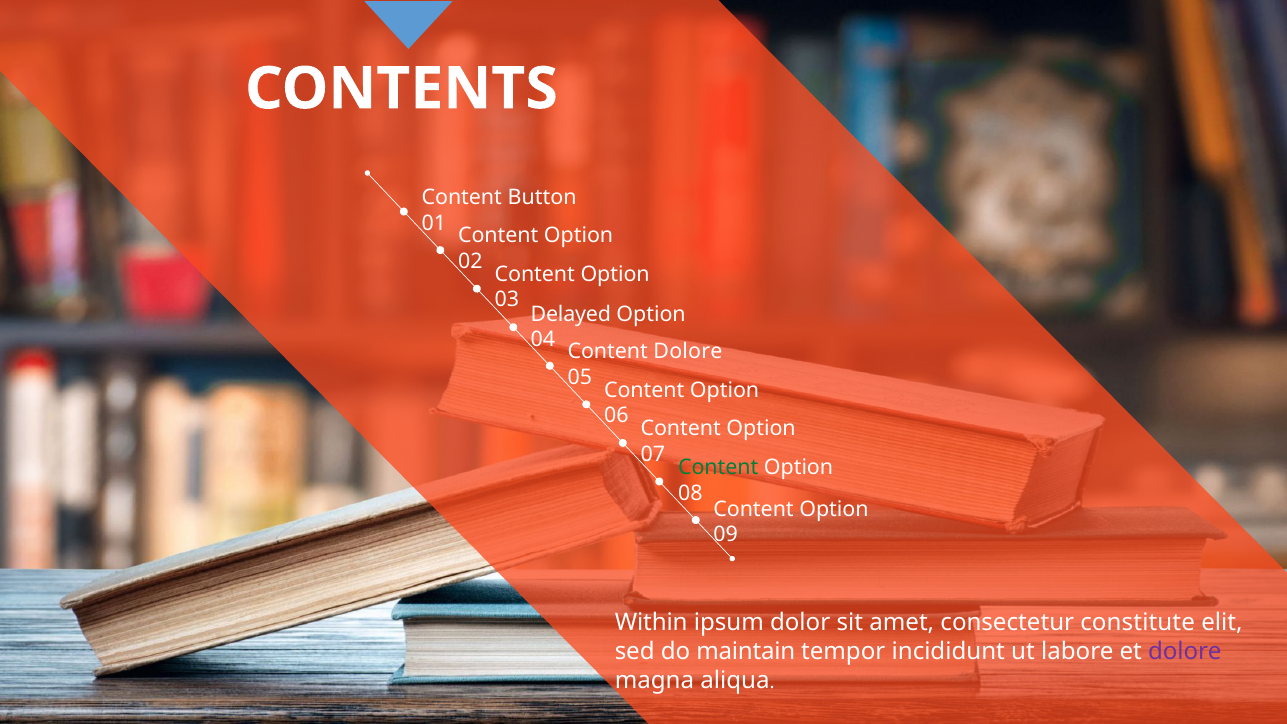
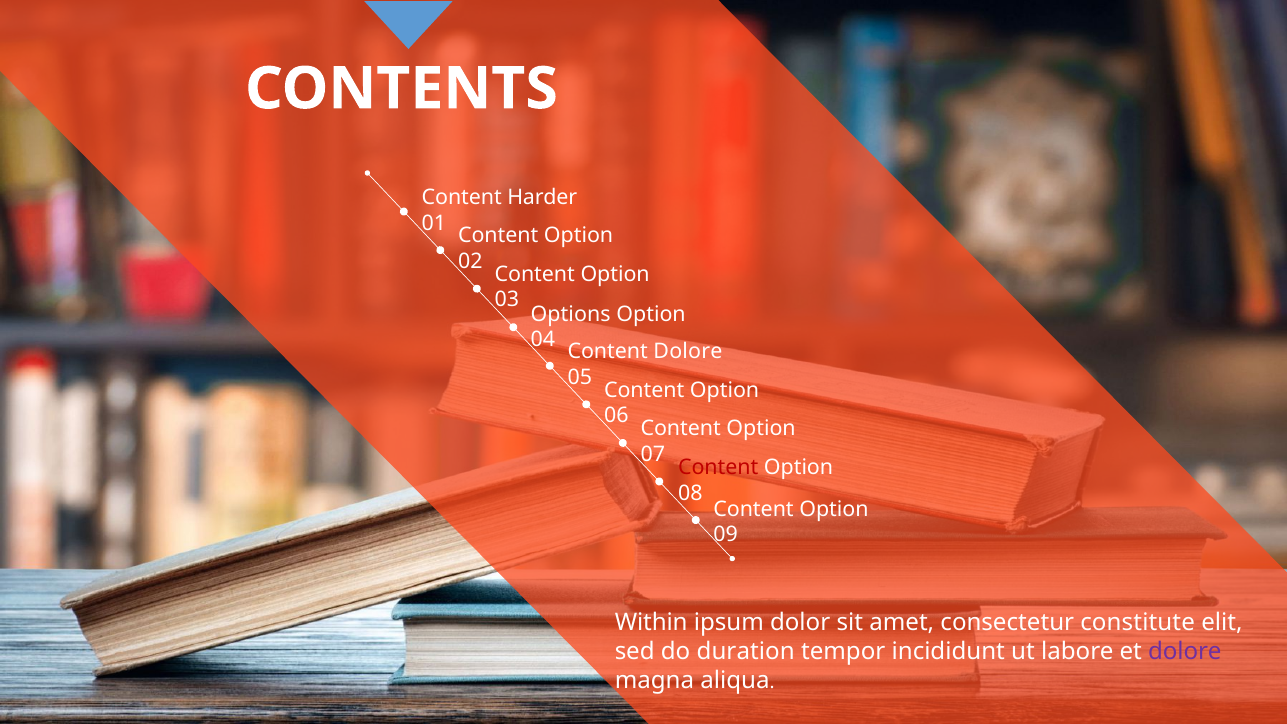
Button: Button -> Harder (542, 198)
Delayed: Delayed -> Options (571, 314)
Content colour: green -> red (718, 467)
maintain: maintain -> duration (746, 652)
